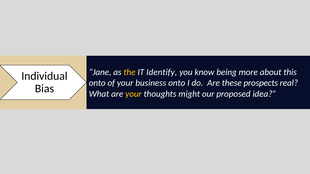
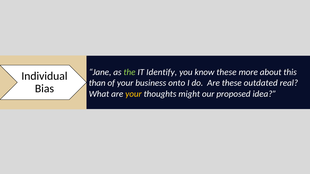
the colour: yellow -> light green (130, 72)
know being: being -> these (226, 72)
onto: onto -> than (97, 83)
prospects: prospects -> outdated (261, 83)
